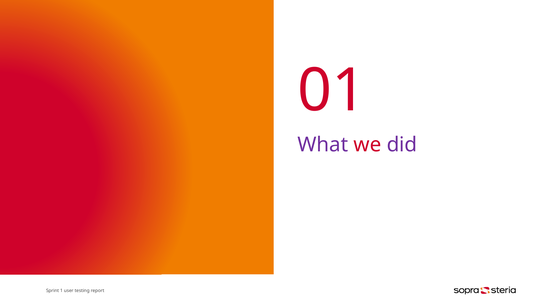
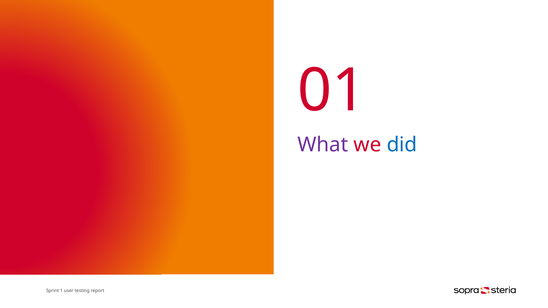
did colour: purple -> blue (402, 145)
